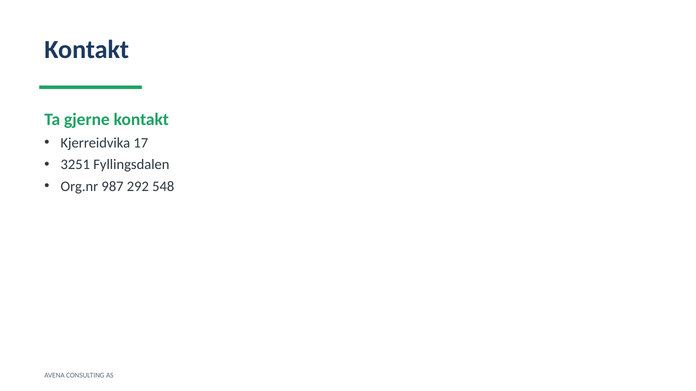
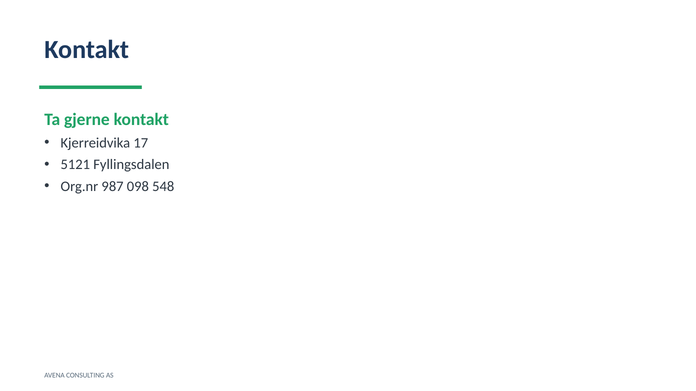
3251: 3251 -> 5121 (75, 165)
292: 292 -> 098 (138, 187)
